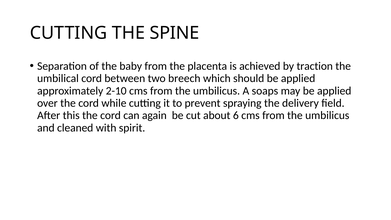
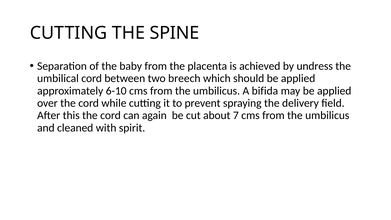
traction: traction -> undress (315, 66)
2-10: 2-10 -> 6-10 (116, 91)
soaps: soaps -> bifida (265, 91)
6: 6 -> 7 (236, 115)
